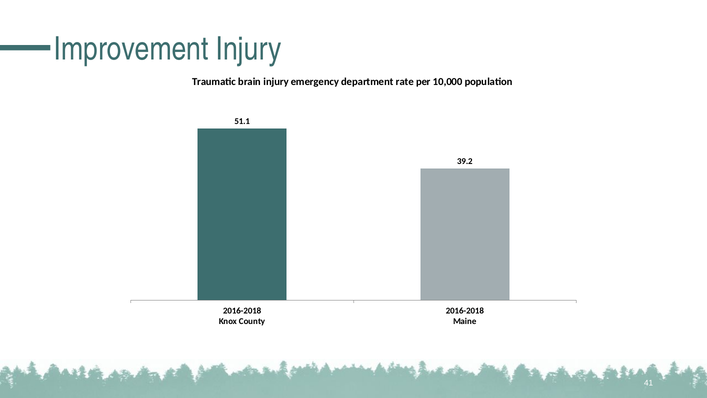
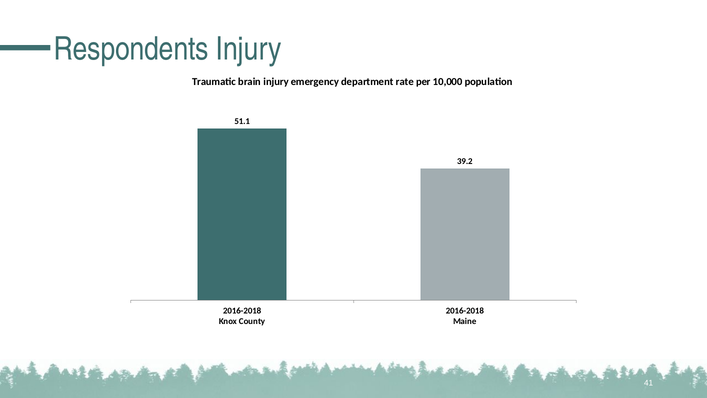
Improvement: Improvement -> Respondents (131, 49)
